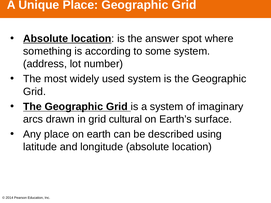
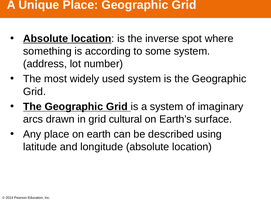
answer: answer -> inverse (162, 39)
